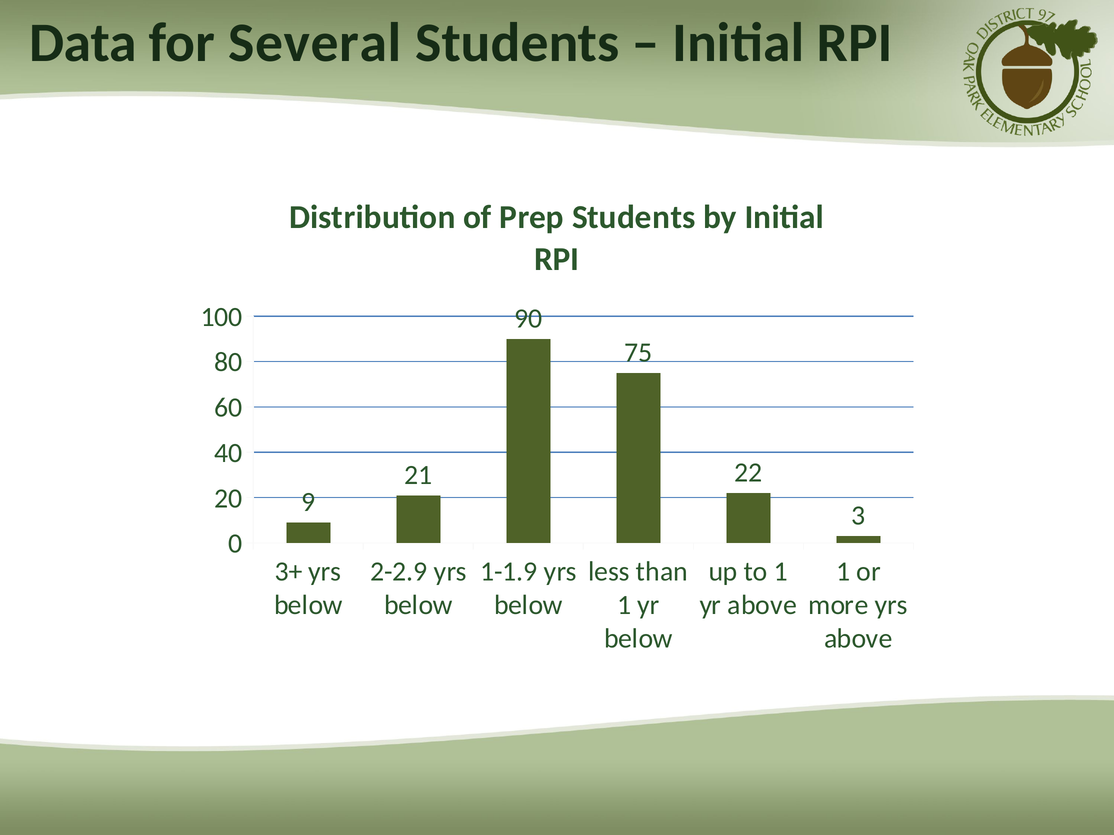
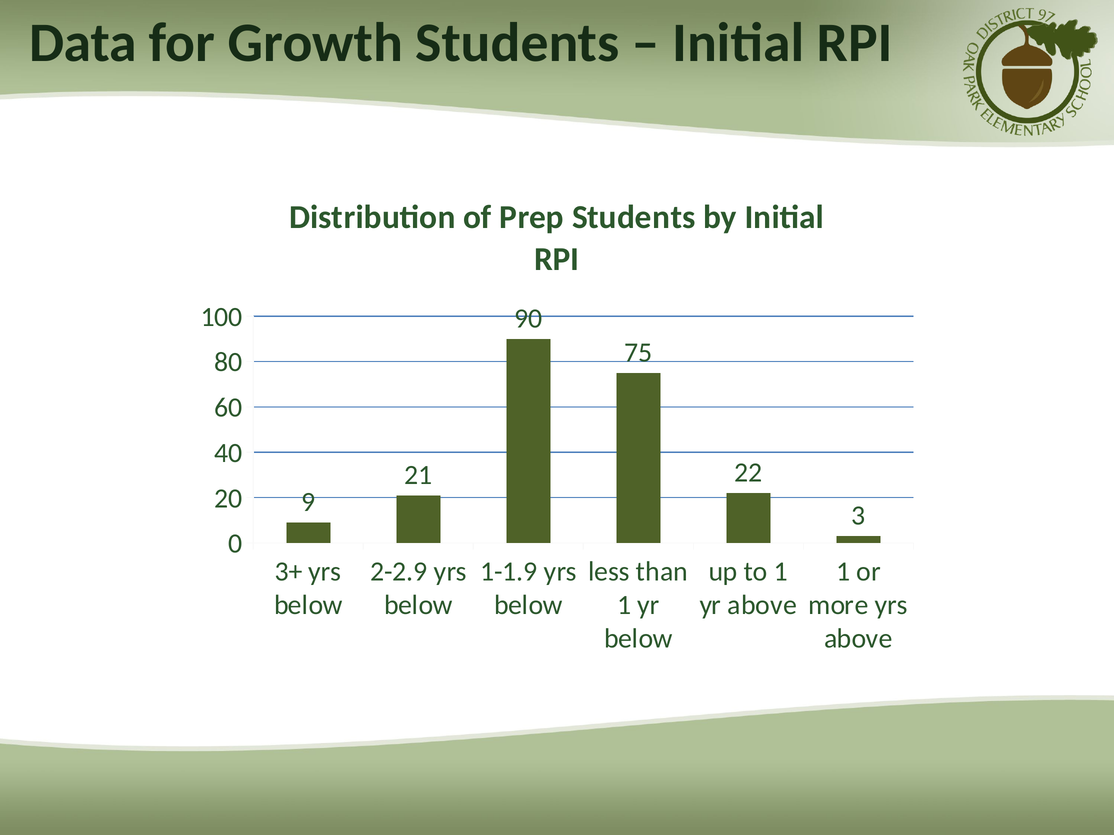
Several: Several -> Growth (315, 43)
